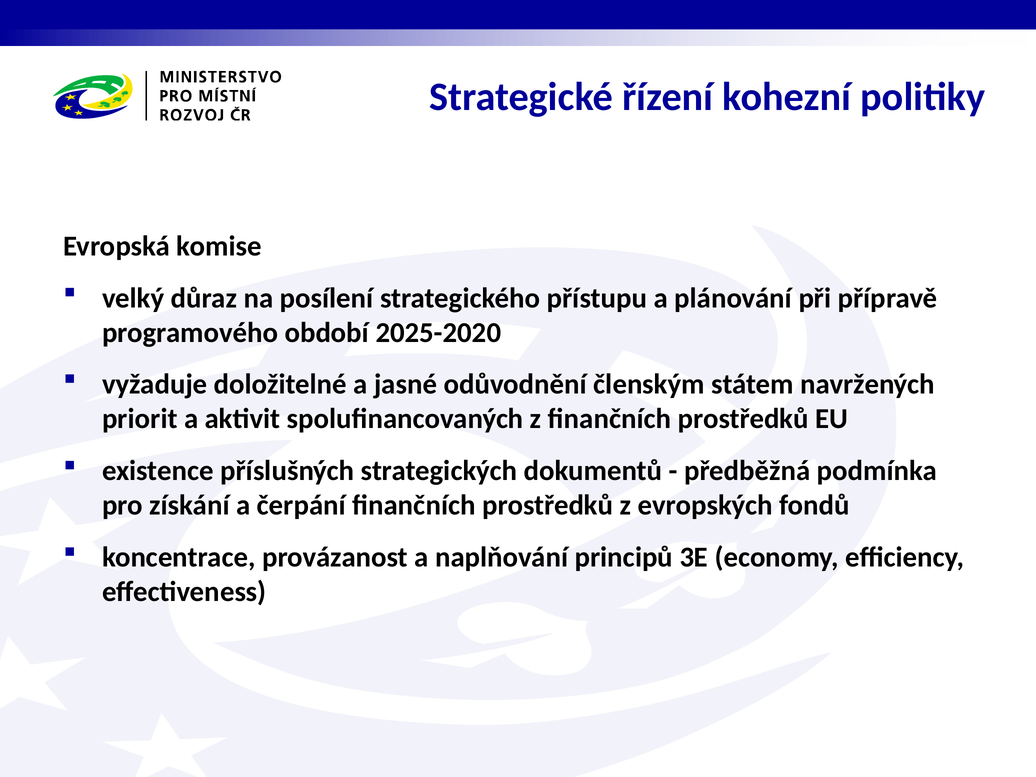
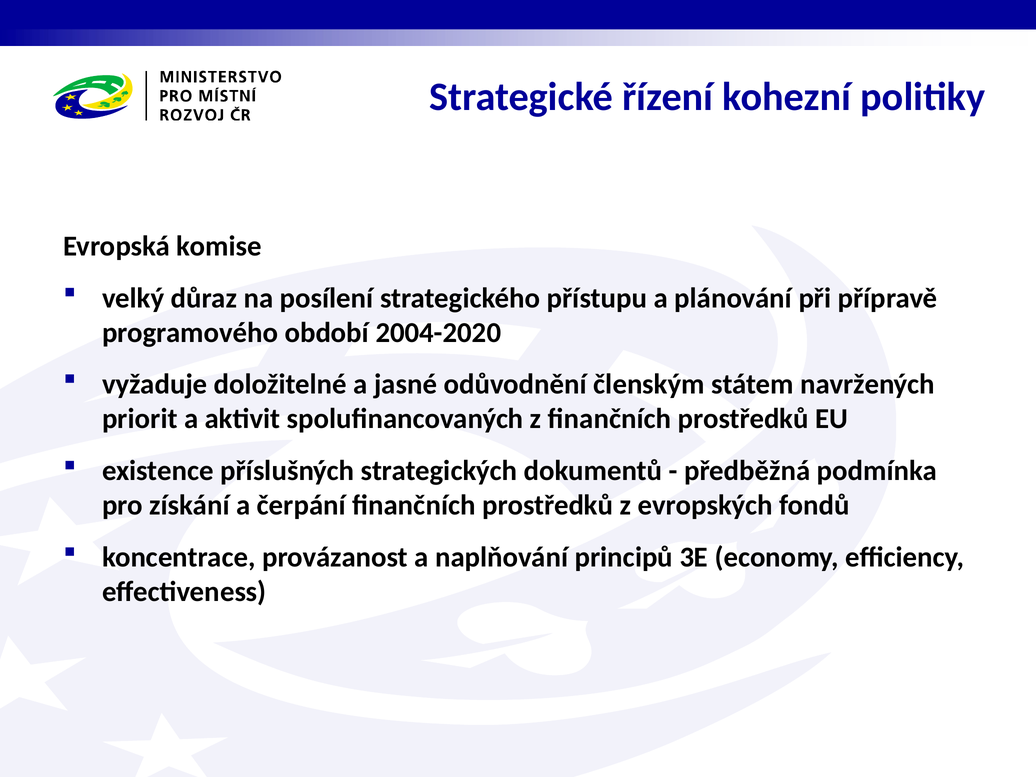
2025-2020: 2025-2020 -> 2004-2020 (438, 333)
